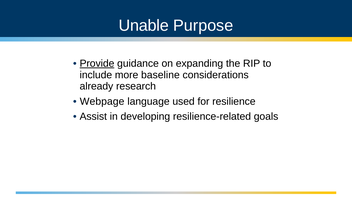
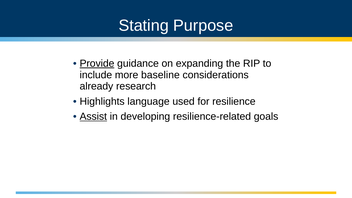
Unable: Unable -> Stating (144, 25)
Webpage: Webpage -> Highlights (102, 101)
Assist underline: none -> present (93, 117)
